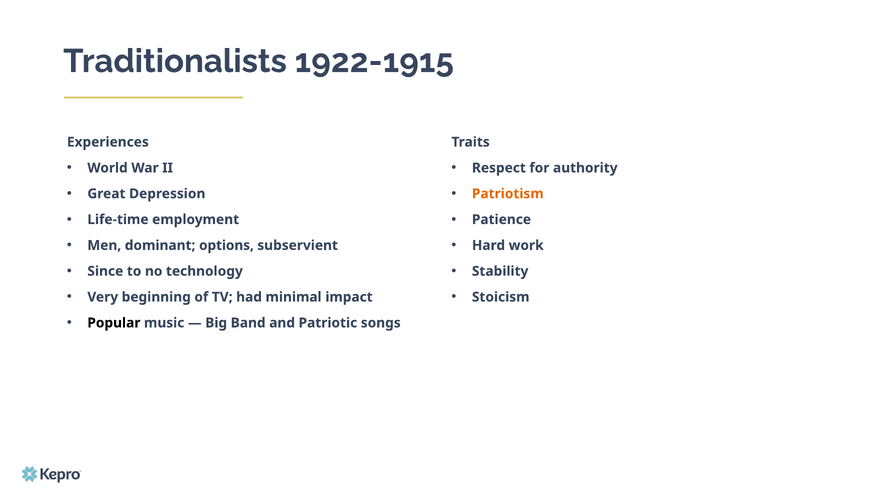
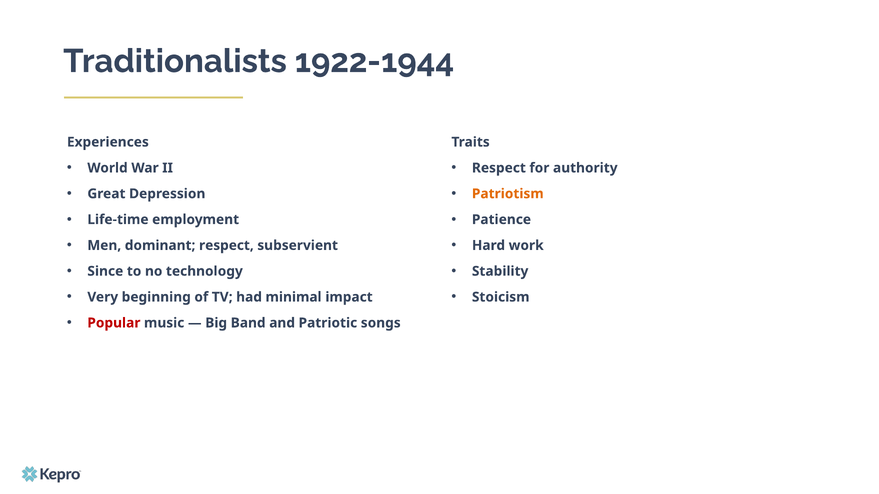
1922-1915: 1922-1915 -> 1922-1944 (374, 61)
dominant options: options -> respect (226, 246)
Popular colour: black -> red (114, 323)
